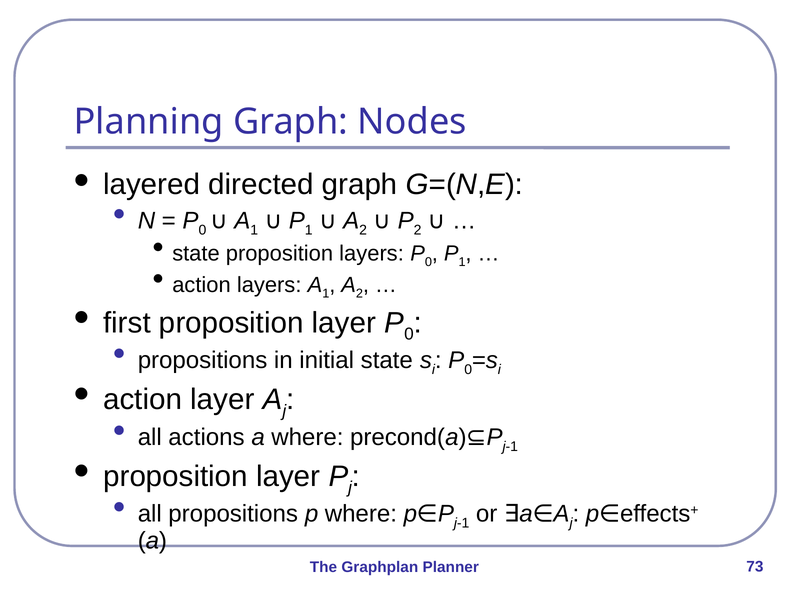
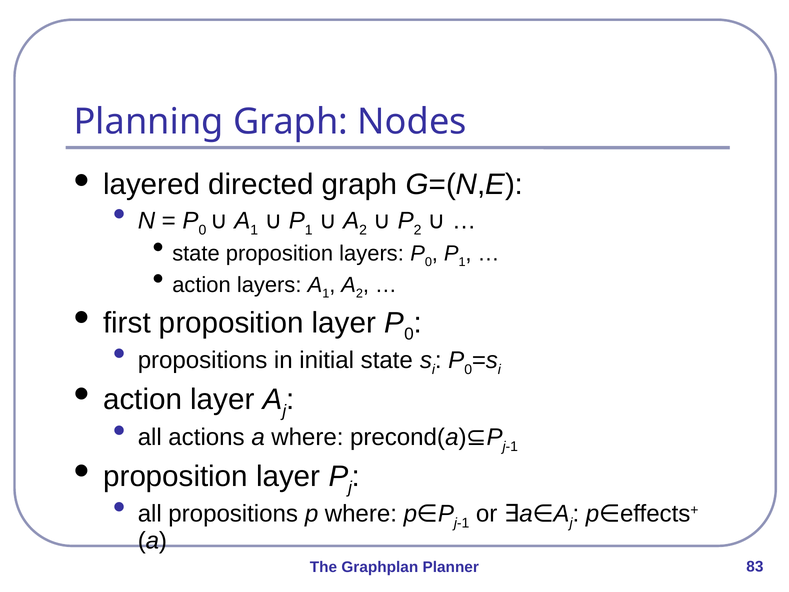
73: 73 -> 83 (755, 567)
